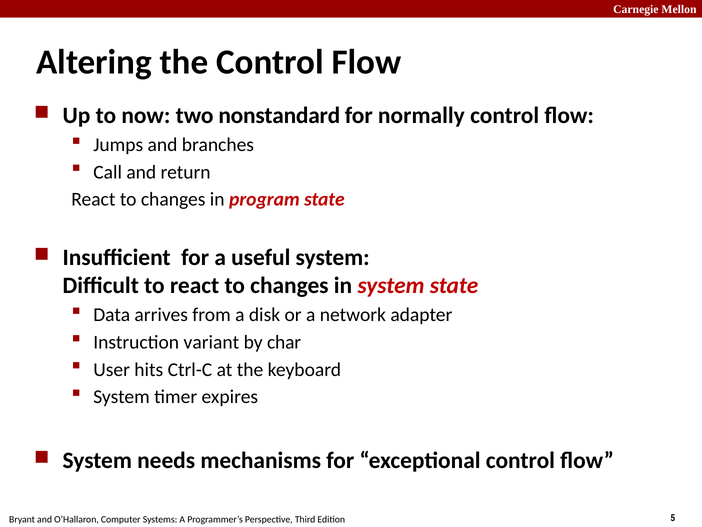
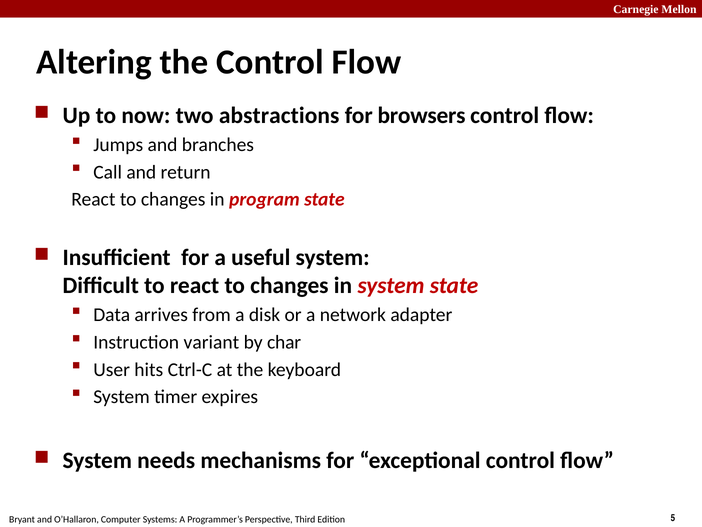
nonstandard: nonstandard -> abstractions (279, 115)
normally: normally -> browsers (422, 115)
